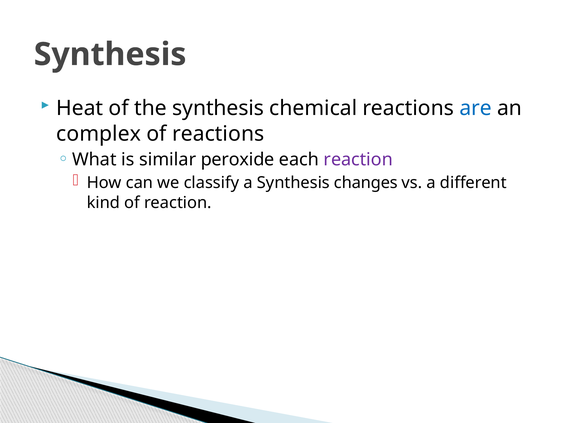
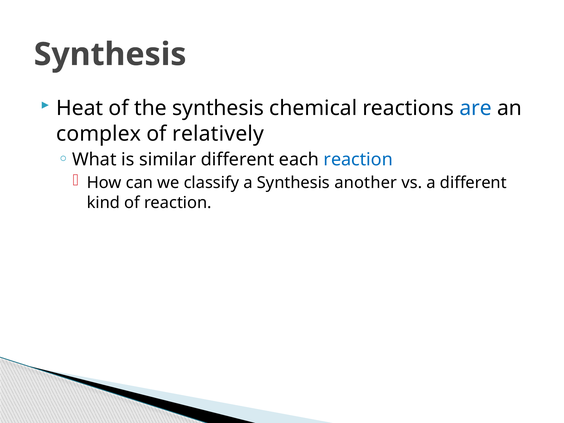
of reactions: reactions -> relatively (218, 134)
similar peroxide: peroxide -> different (238, 160)
reaction colour: purple -> blue (358, 160)
changes: changes -> another (366, 183)
